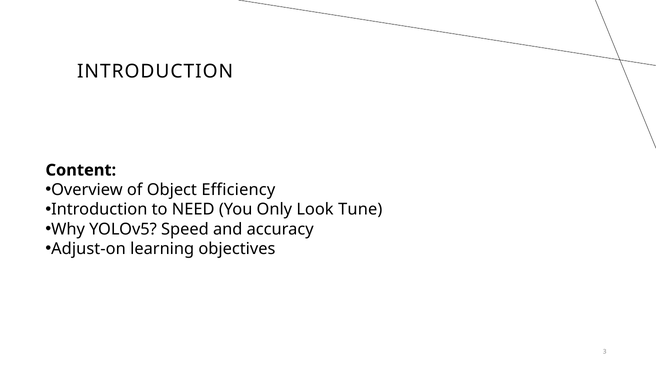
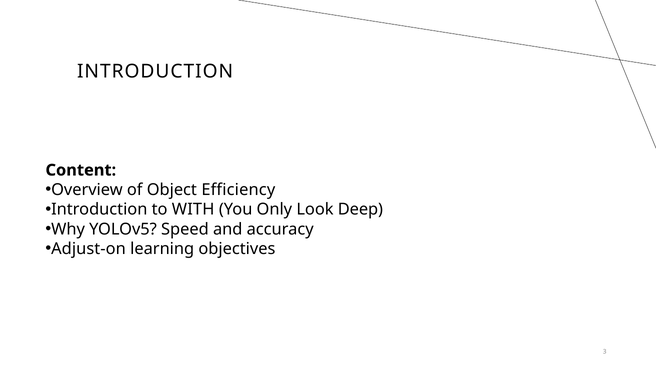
NEED: NEED -> WITH (193, 210)
Tune: Tune -> Deep (360, 210)
